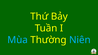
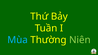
Niên colour: light blue -> light green (80, 40)
